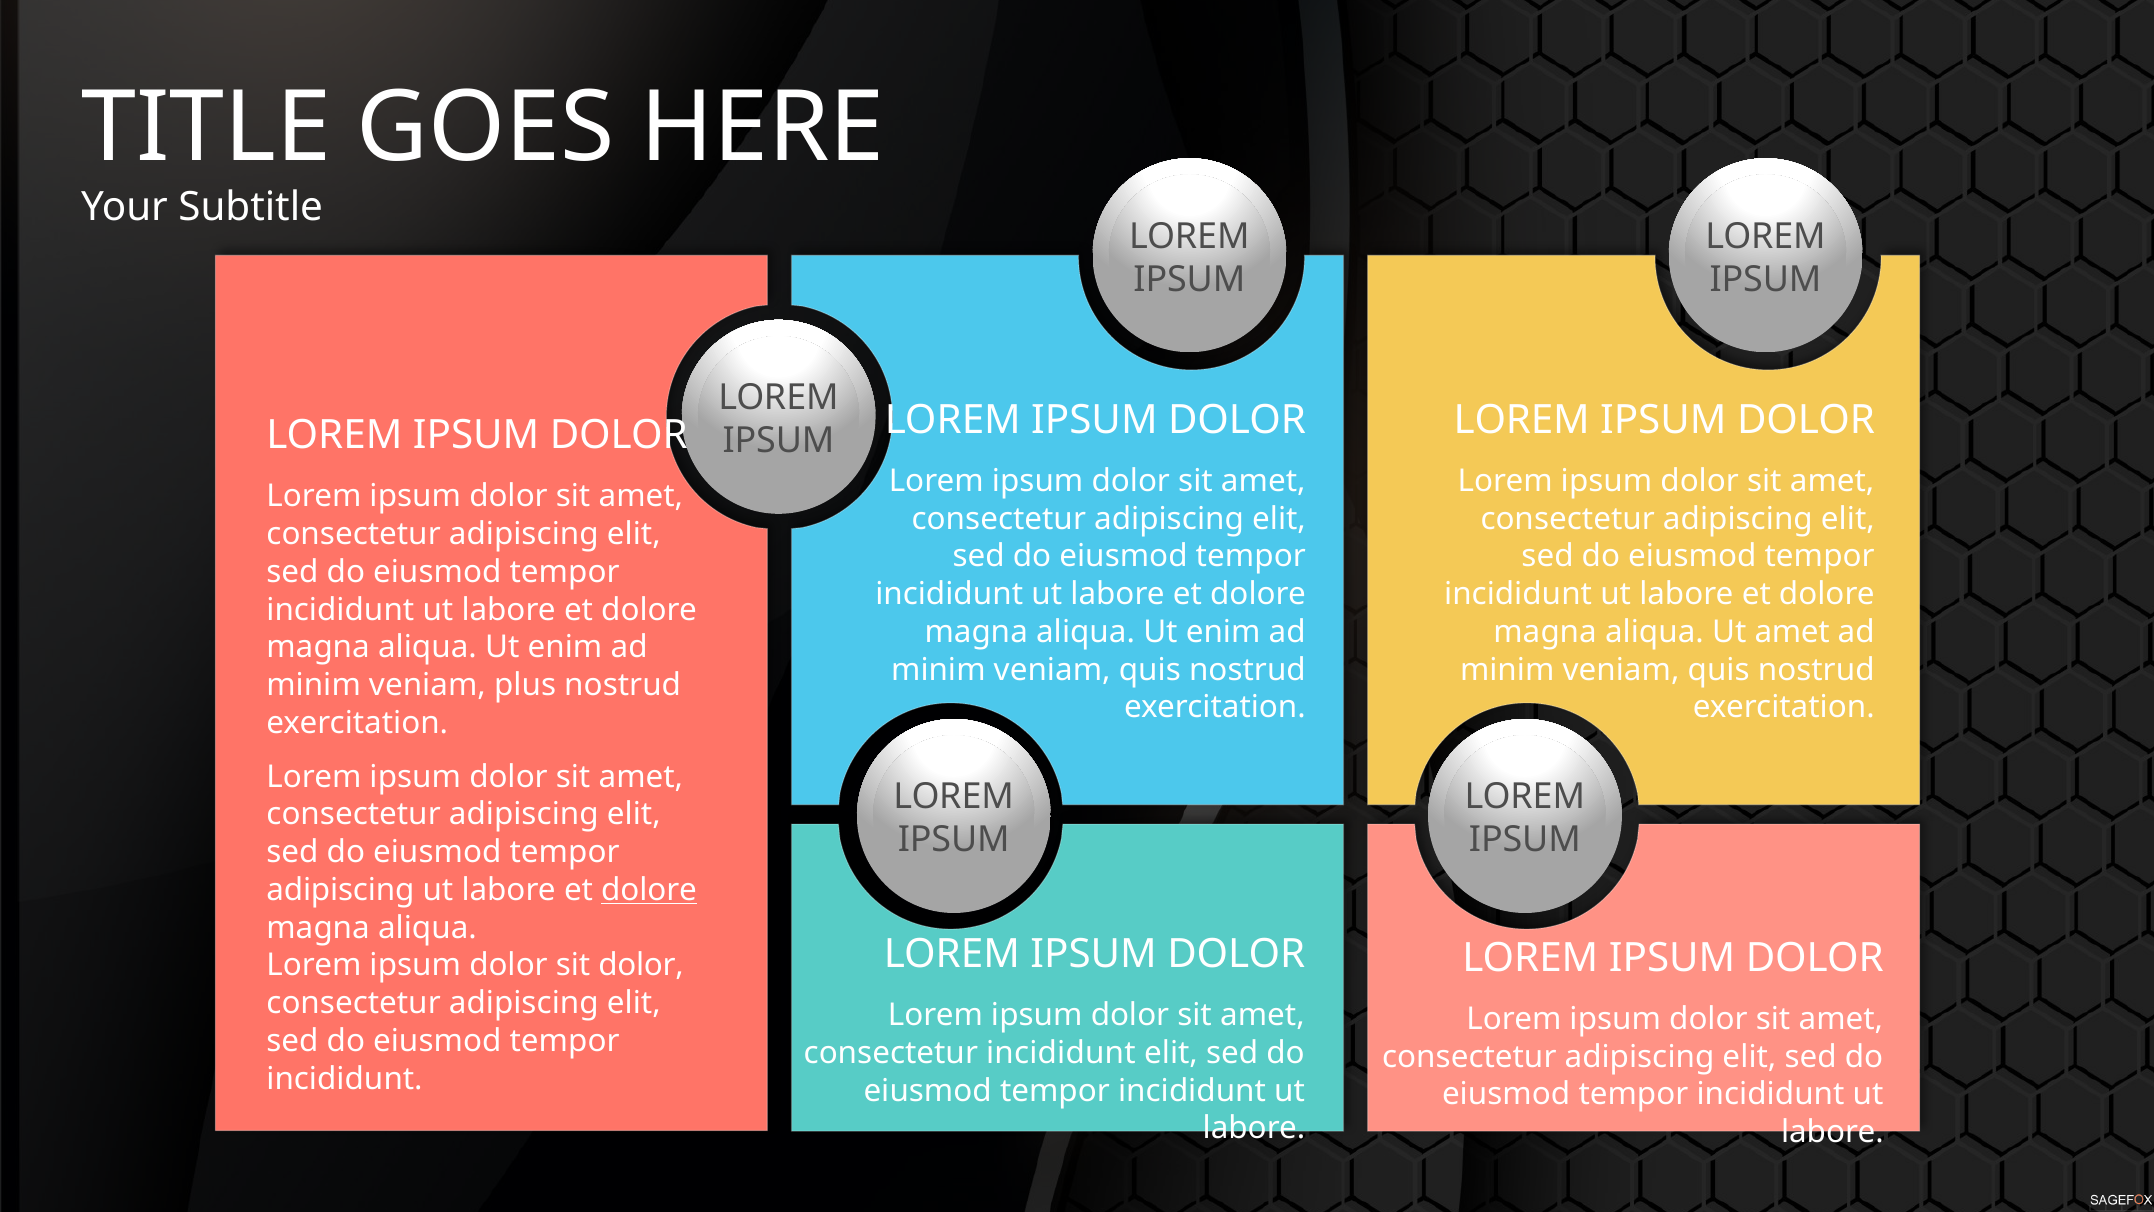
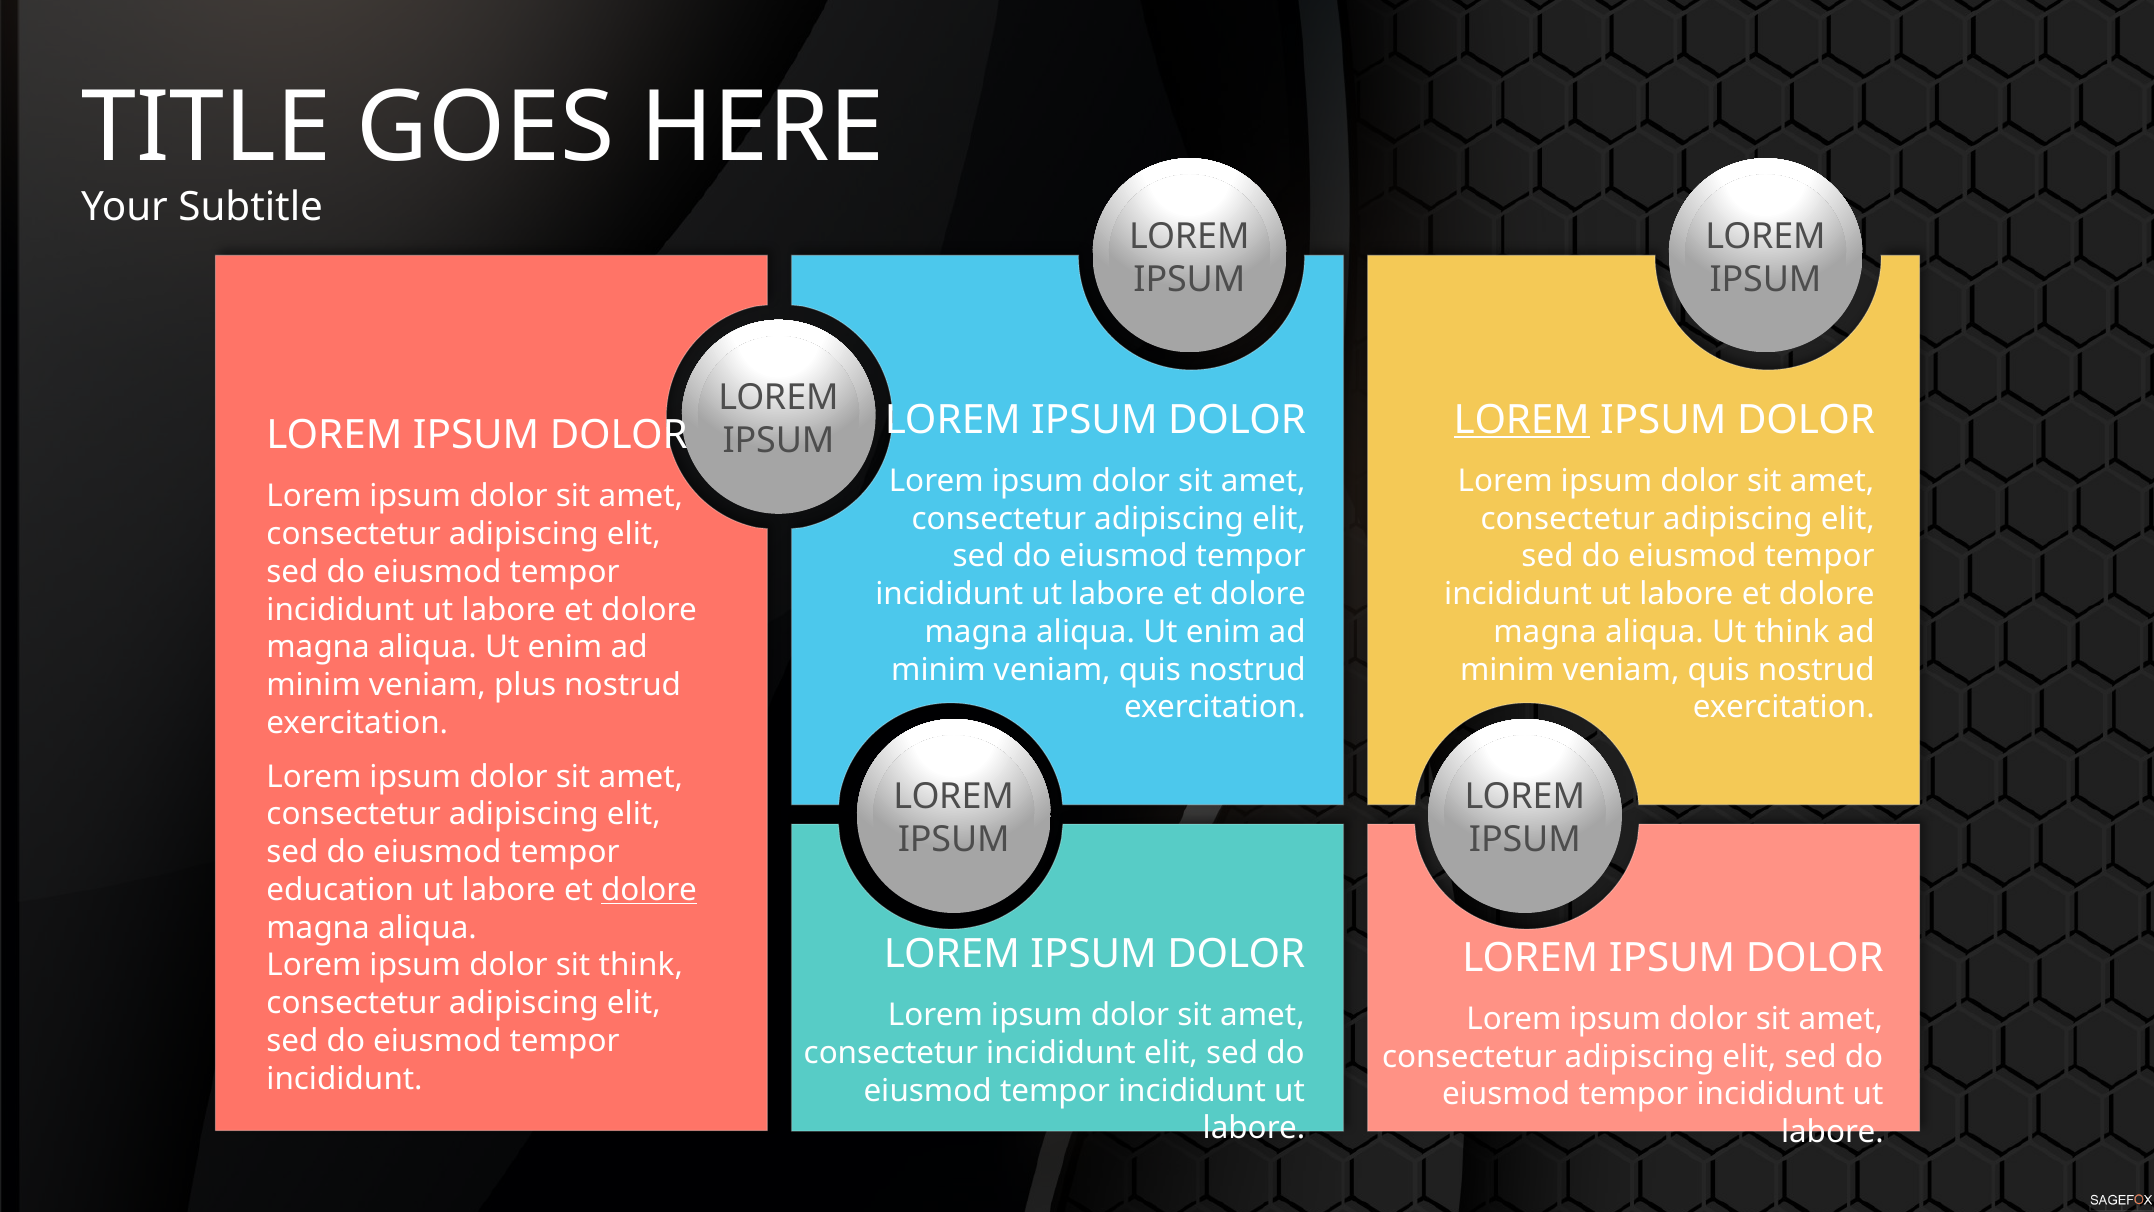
LOREM underline: none -> present (1522, 420)
Ut amet: amet -> think (1792, 632)
adipiscing: adipiscing -> education (340, 890)
sit dolor: dolor -> think (641, 965)
